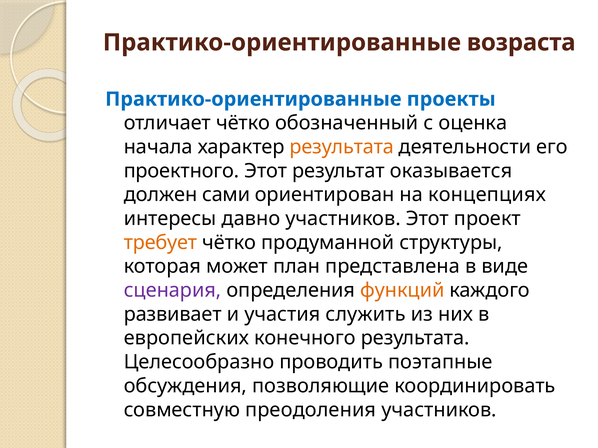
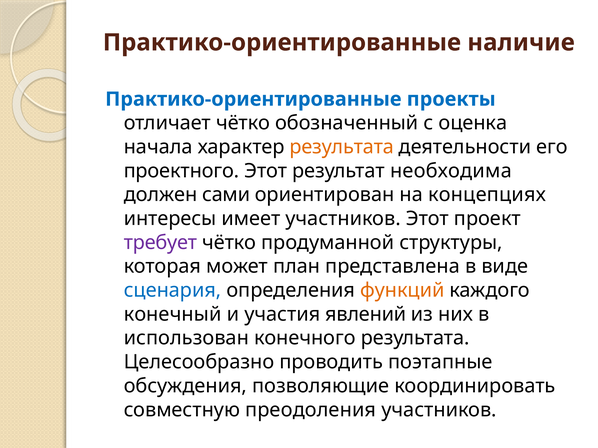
возраста: возраста -> наличие (521, 43)
оказывается: оказывается -> необходима (451, 171)
давно: давно -> имеет (251, 219)
требует colour: orange -> purple (160, 243)
сценария colour: purple -> blue (172, 291)
развивает: развивает -> конечный (173, 315)
служить: служить -> явлений (366, 315)
европейских: европейских -> использован (186, 338)
